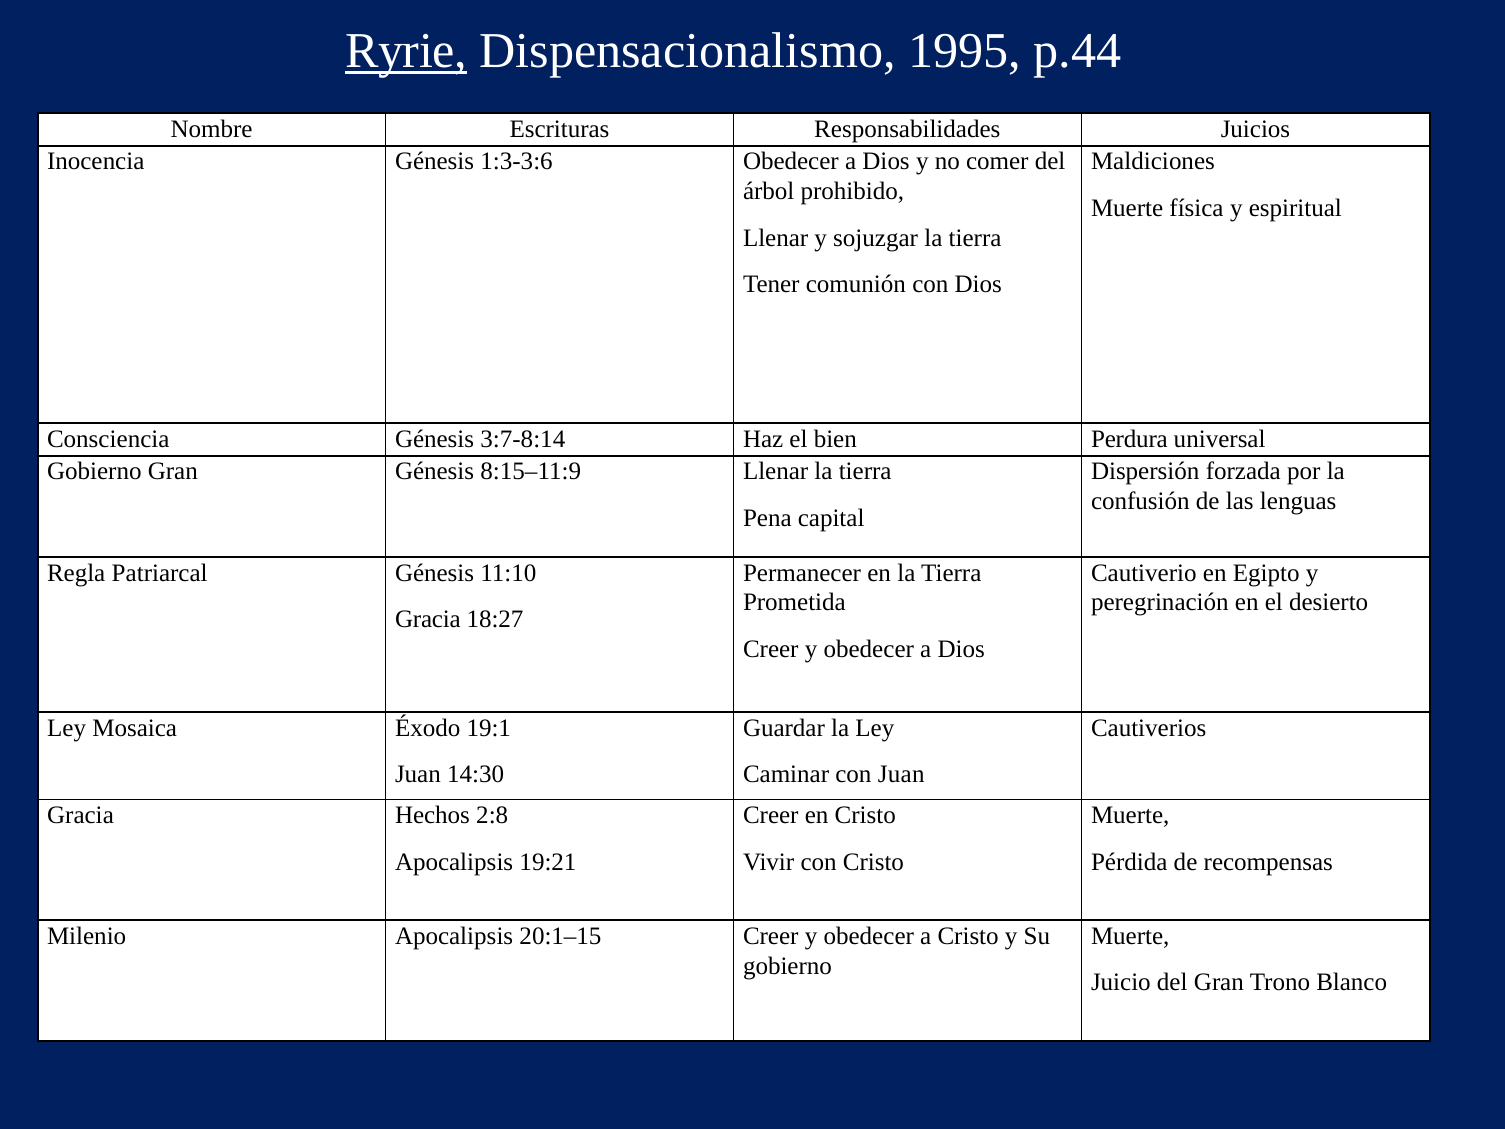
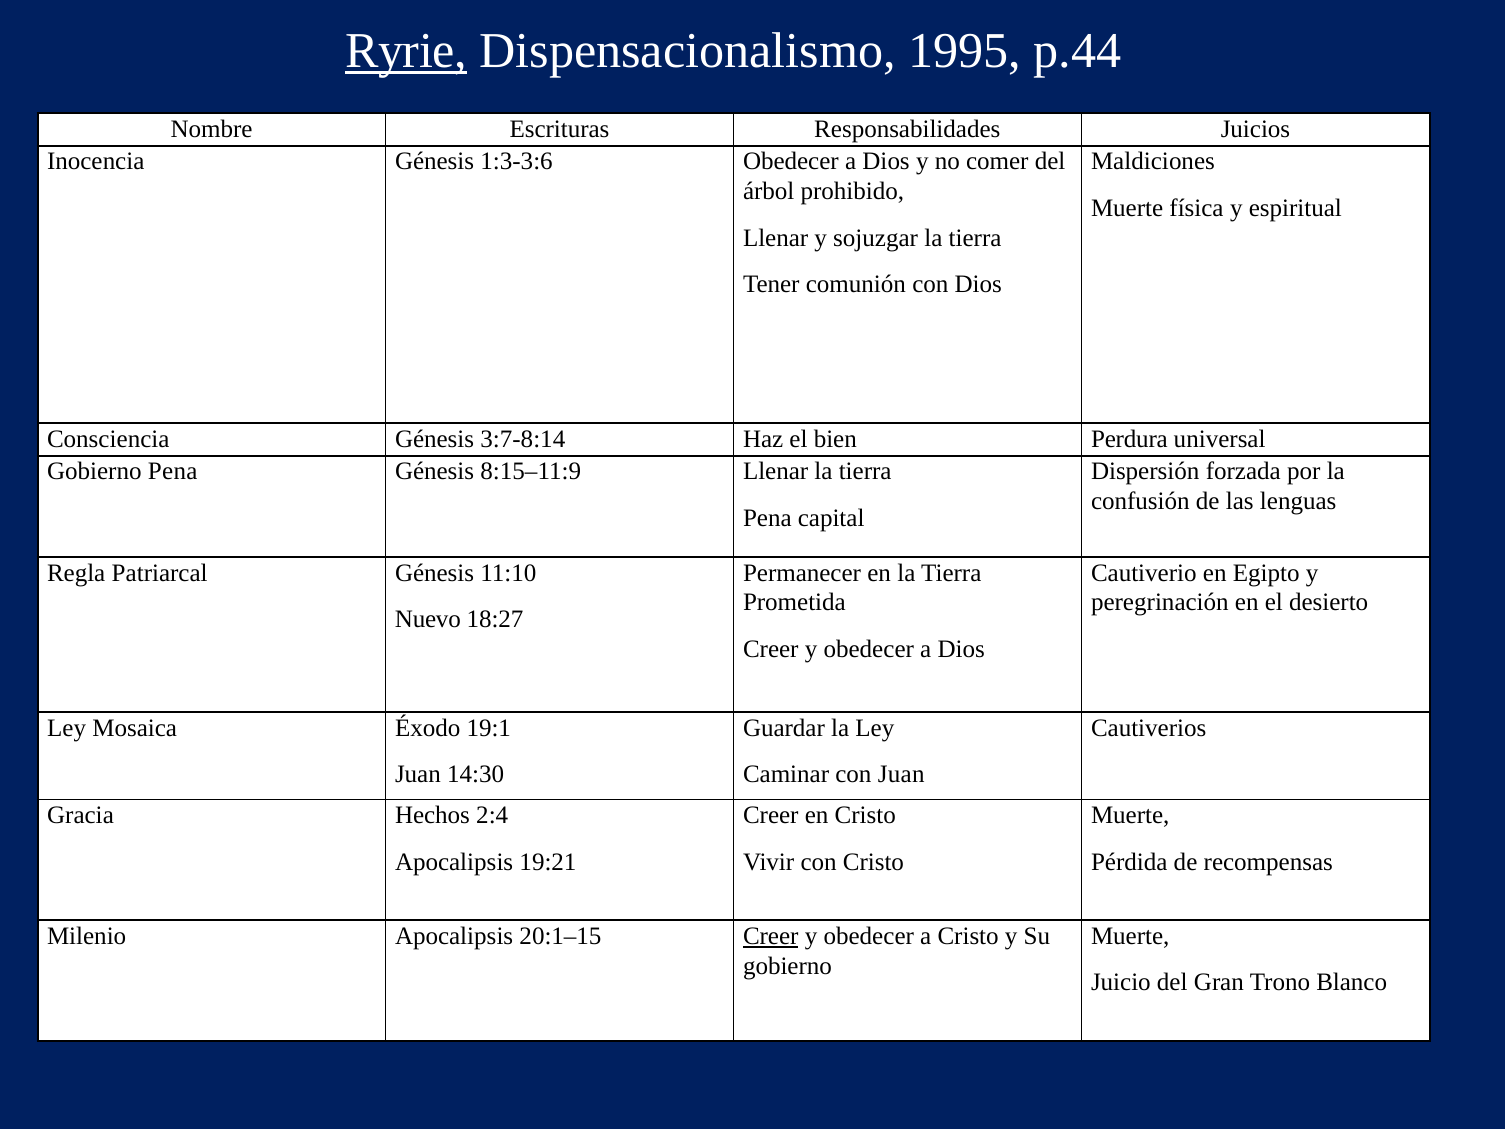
Gobierno Gran: Gran -> Pena (173, 471)
Gracia: Gracia -> Nuevo (428, 619)
2:8: 2:8 -> 2:4 (492, 815)
Creer underline: none -> present (771, 936)
